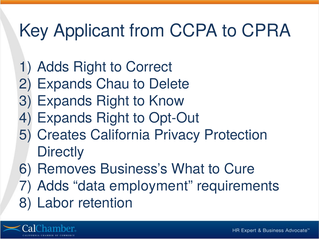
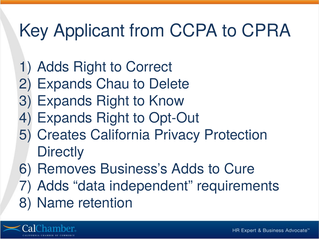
Business’s What: What -> Adds (188, 169)
employment: employment -> independent (151, 186)
Labor: Labor -> Name (56, 203)
